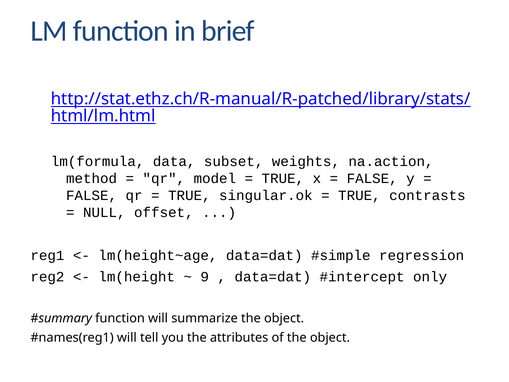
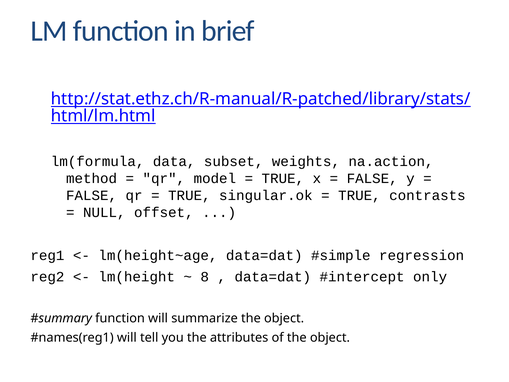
9: 9 -> 8 (205, 277)
